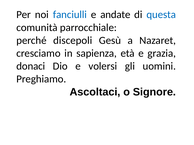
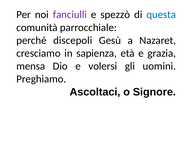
fanciulli colour: blue -> purple (70, 15)
andate: andate -> spezzò (115, 15)
donaci: donaci -> mensa (31, 66)
